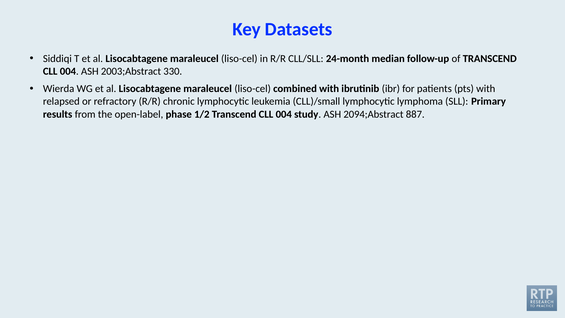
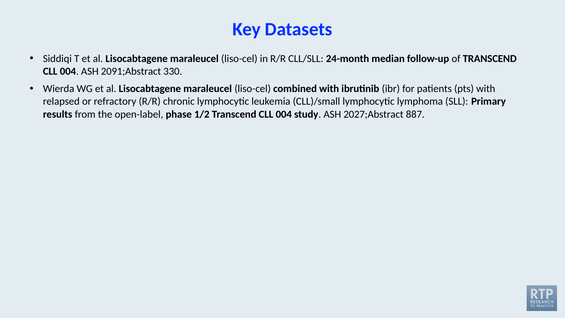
2003;Abstract: 2003;Abstract -> 2091;Abstract (131, 71)
2094;Abstract: 2094;Abstract -> 2027;Abstract (373, 114)
